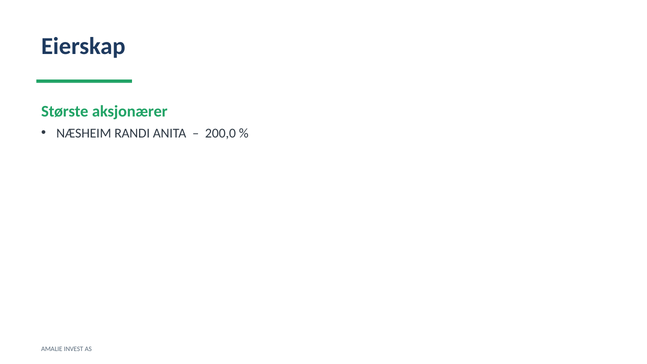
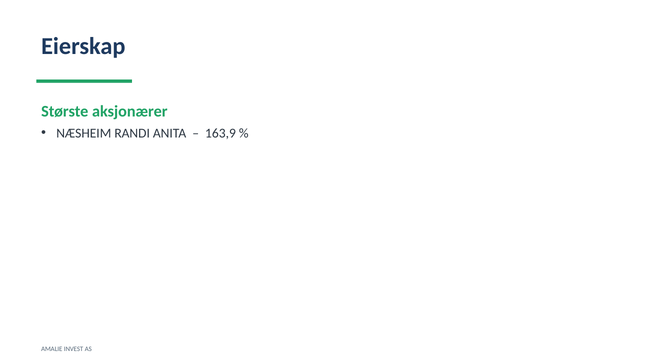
200,0: 200,0 -> 163,9 (220, 133)
